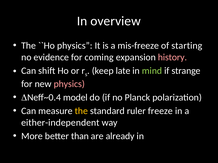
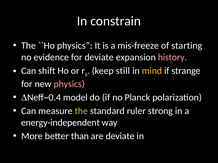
overview: overview -> constrain (116, 21)
for coming: coming -> deviate (99, 57)
late: late -> still (123, 71)
mind colour: light green -> yellow (152, 71)
the colour: yellow -> light green (81, 111)
freeze: freeze -> strong (160, 111)
either-independent: either-independent -> energy-independent (60, 123)
are already: already -> deviate (120, 137)
